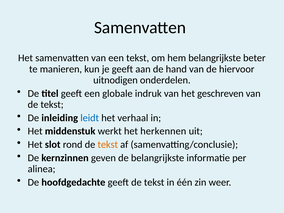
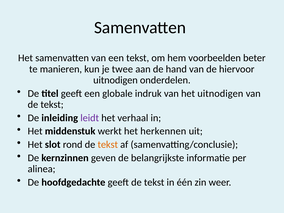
hem belangrijkste: belangrijkste -> voorbeelden (215, 58)
je geeft: geeft -> twee (122, 69)
het geschreven: geschreven -> uitnodigen (220, 93)
leidt colour: blue -> purple (90, 118)
